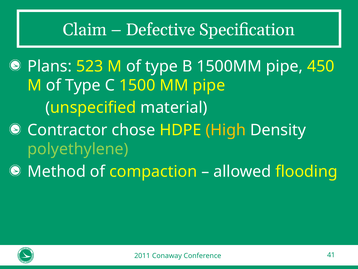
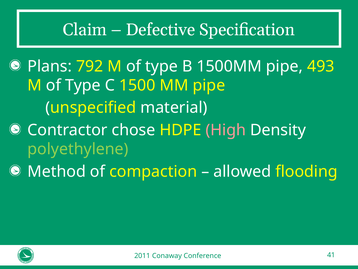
523: 523 -> 792 (90, 66)
450: 450 -> 493 (321, 66)
High colour: yellow -> pink (226, 130)
